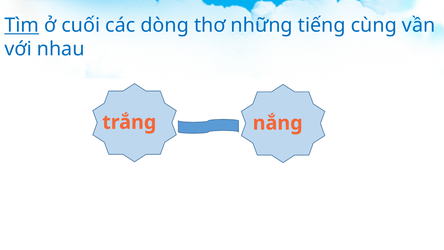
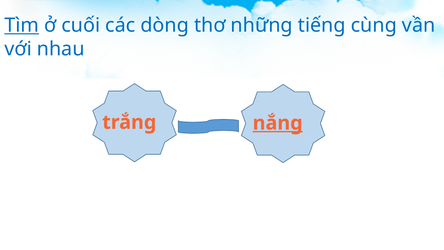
nắng underline: none -> present (278, 123)
